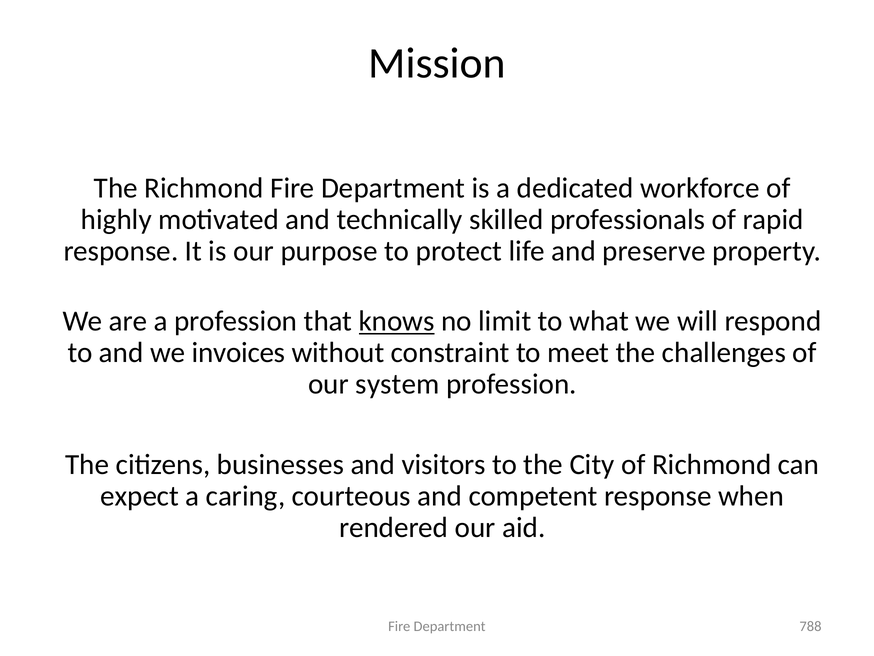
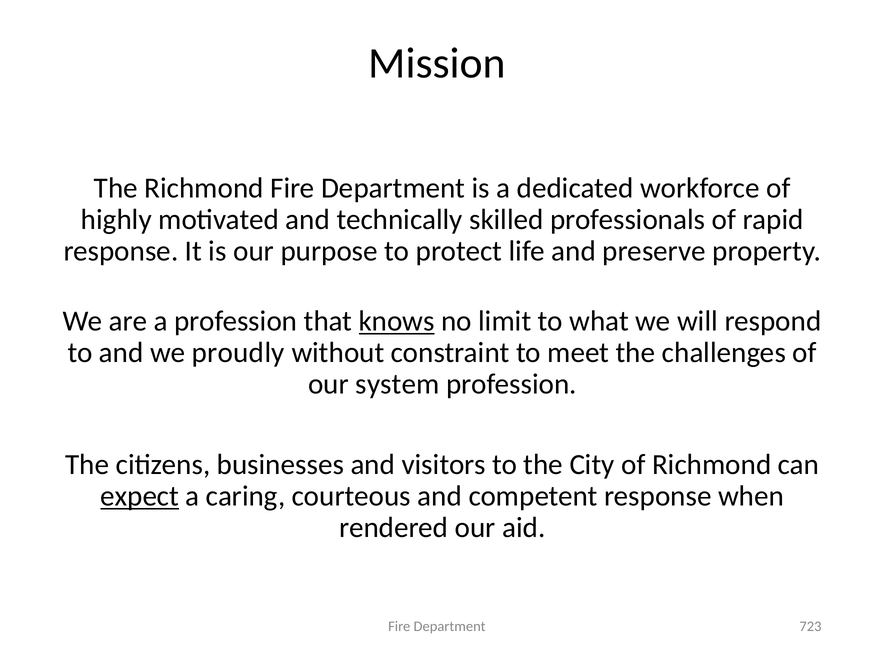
invoices: invoices -> proudly (238, 352)
expect underline: none -> present (140, 496)
788: 788 -> 723 (810, 626)
